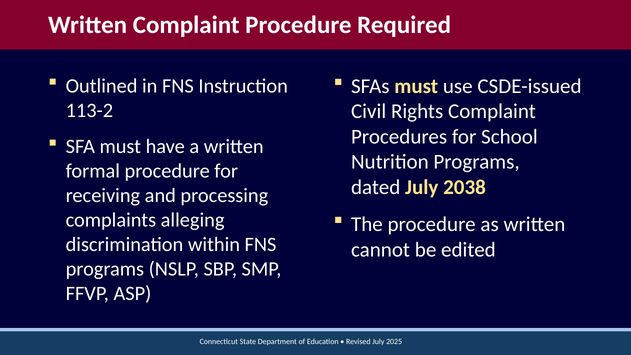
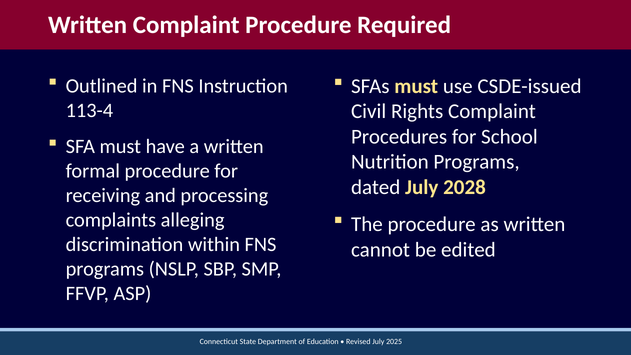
113-2: 113-2 -> 113-4 (89, 110)
2038: 2038 -> 2028 (465, 187)
